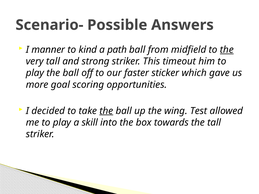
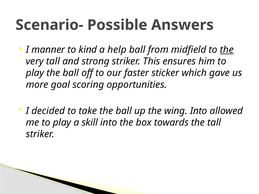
path: path -> help (117, 50)
timeout: timeout -> ensures (179, 61)
the underline: present -> none (106, 111)
wing Test: Test -> Into (199, 111)
